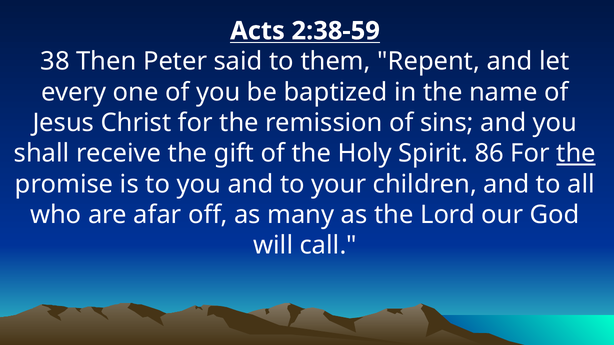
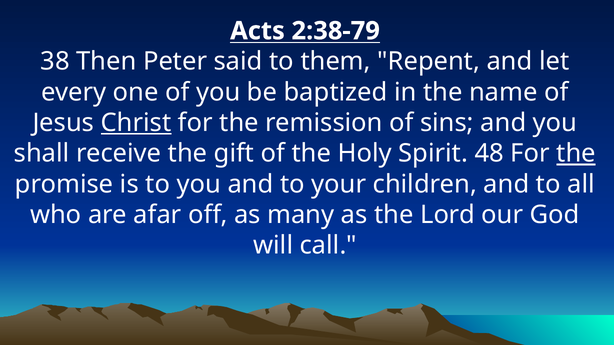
2:38-59: 2:38-59 -> 2:38-79 (336, 31)
Christ underline: none -> present (136, 123)
86: 86 -> 48 (489, 154)
